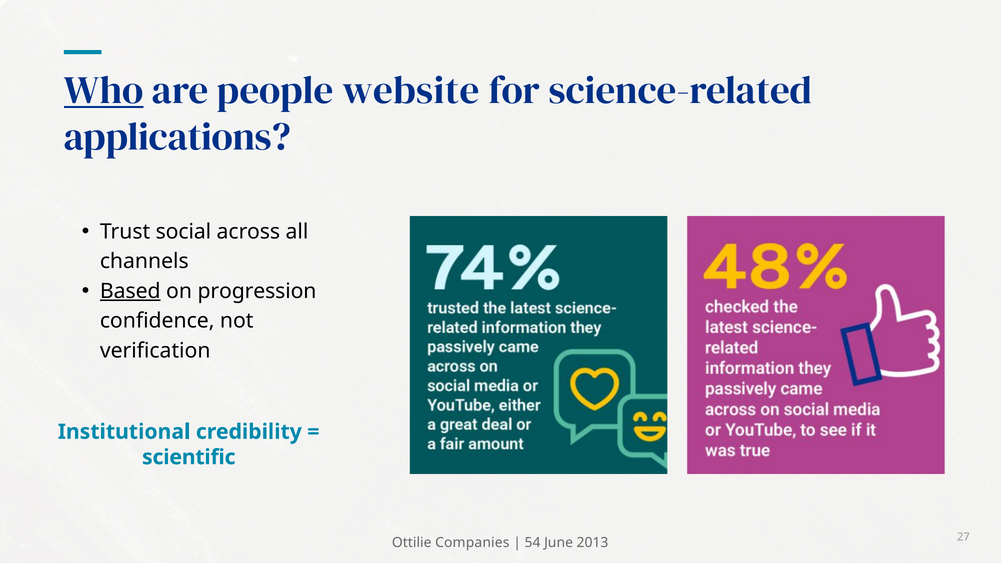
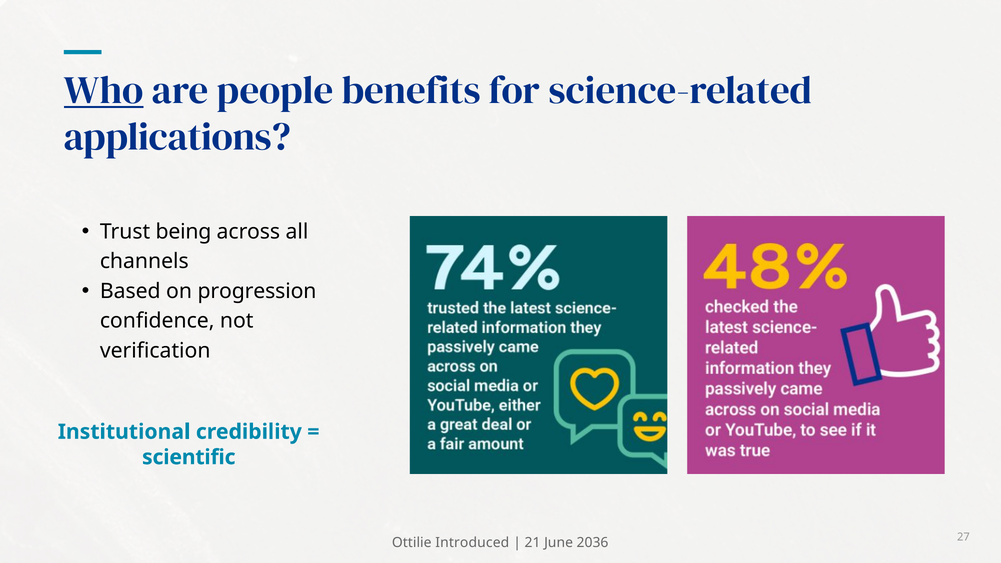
website: website -> benefits (411, 90)
social: social -> being (184, 232)
Based underline: present -> none (130, 291)
Companies: Companies -> Introduced (472, 543)
54: 54 -> 21 (533, 543)
2013: 2013 -> 2036 (593, 543)
